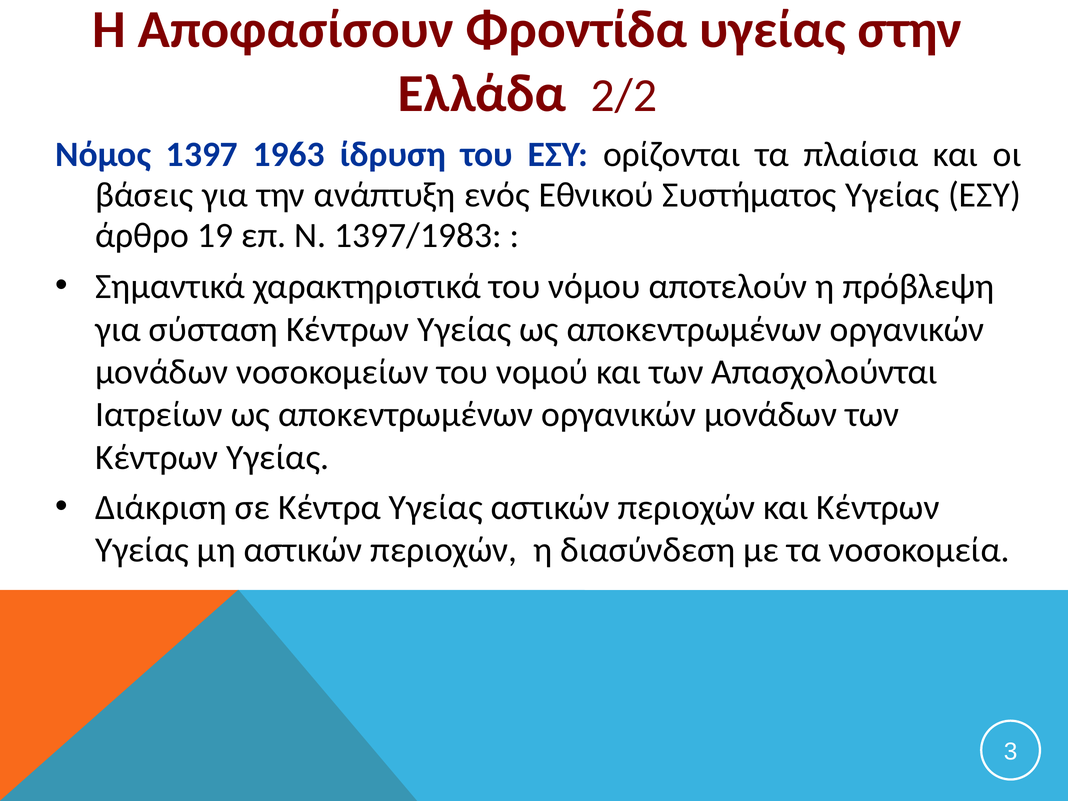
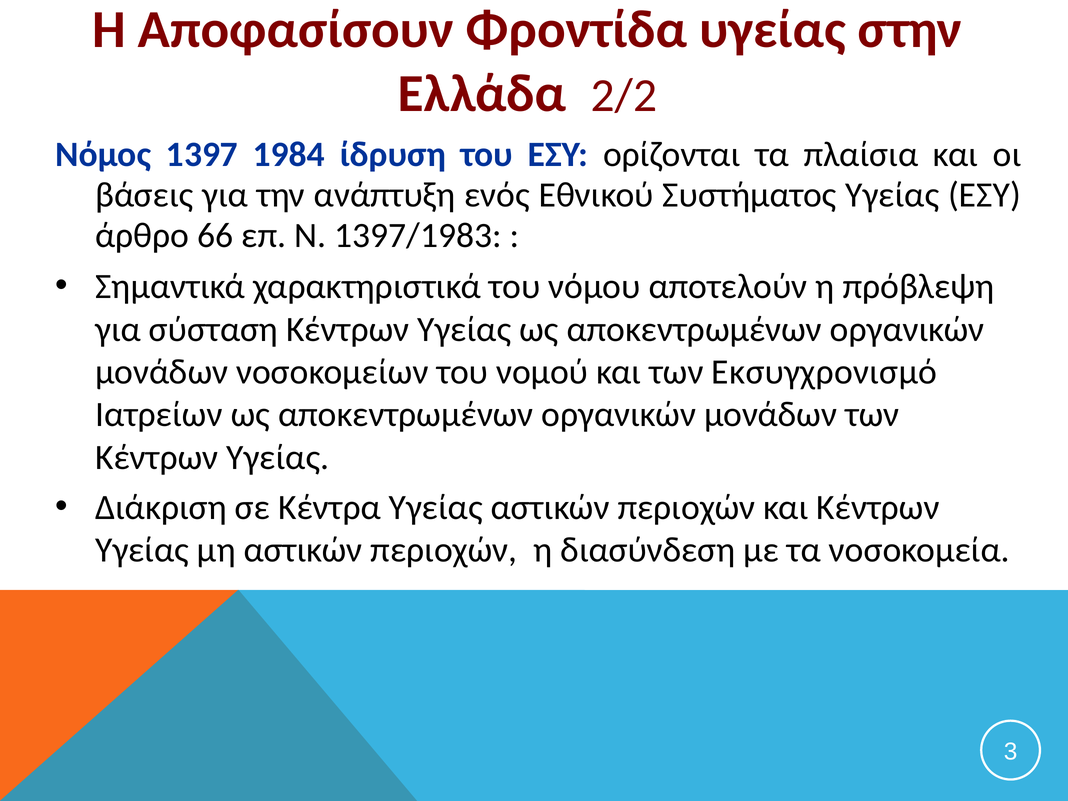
1963: 1963 -> 1984 (289, 155)
19: 19 -> 66 (215, 236)
Απασχολούνται: Απασχολούνται -> Εκσυγχρονισμό (824, 372)
